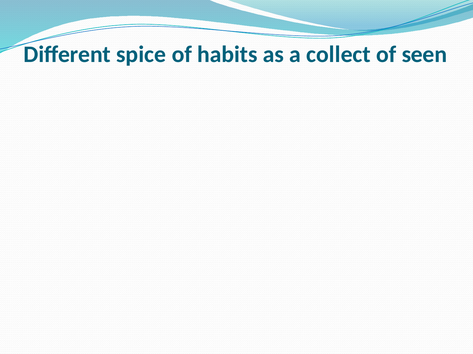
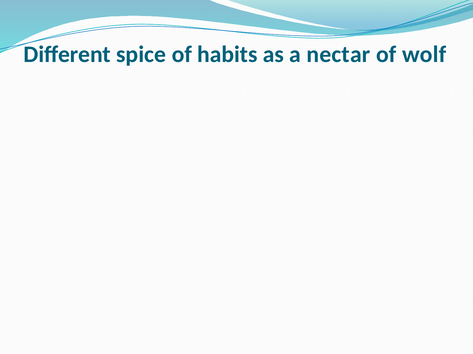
collect: collect -> nectar (338, 54)
seen: seen -> wolf (424, 54)
